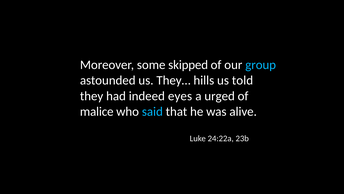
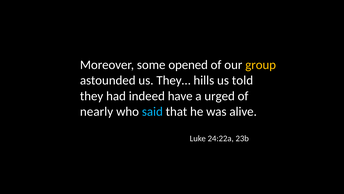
skipped: skipped -> opened (188, 65)
group colour: light blue -> yellow (261, 65)
eyes: eyes -> have (180, 96)
malice: malice -> nearly (97, 111)
